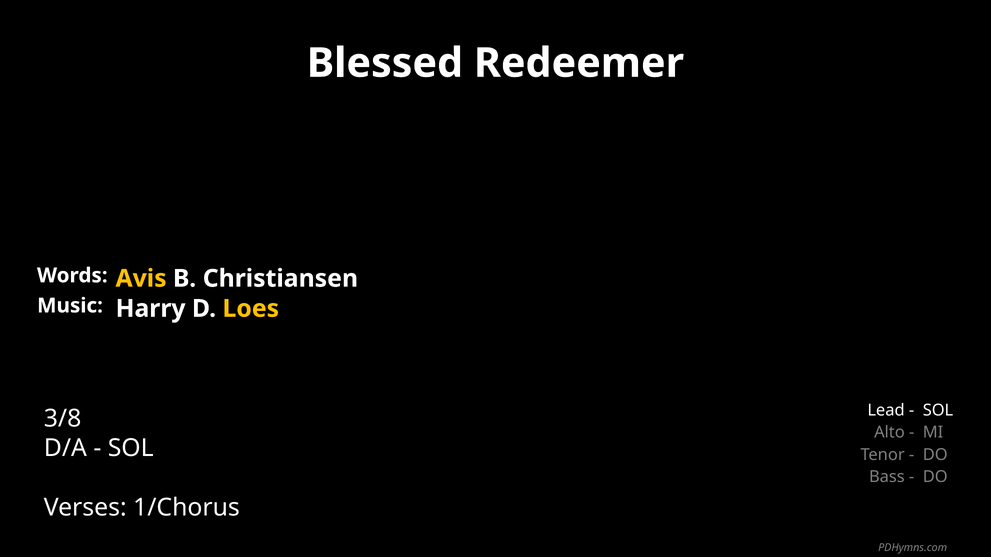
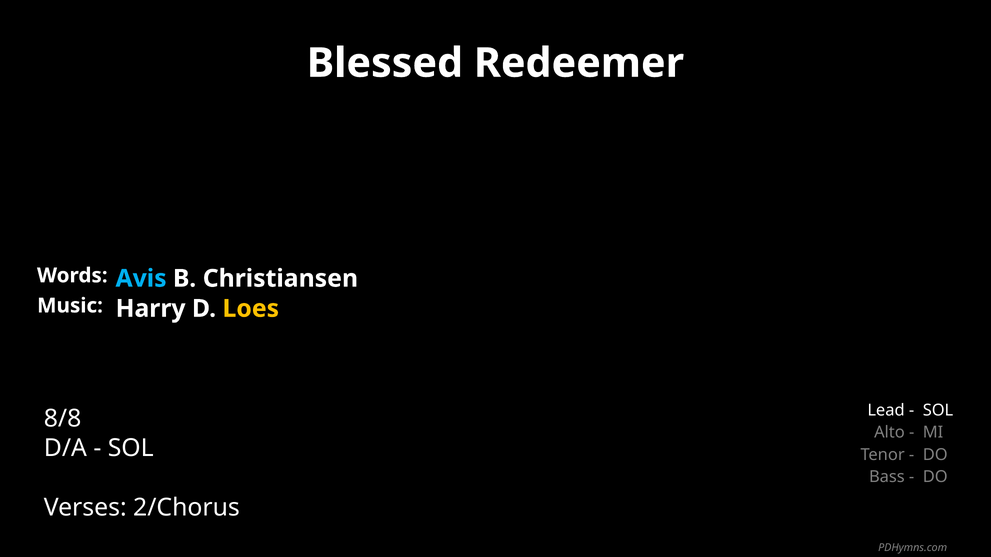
Avis colour: yellow -> light blue (141, 279)
3/8: 3/8 -> 8/8 (63, 419)
1/Chorus: 1/Chorus -> 2/Chorus (186, 508)
